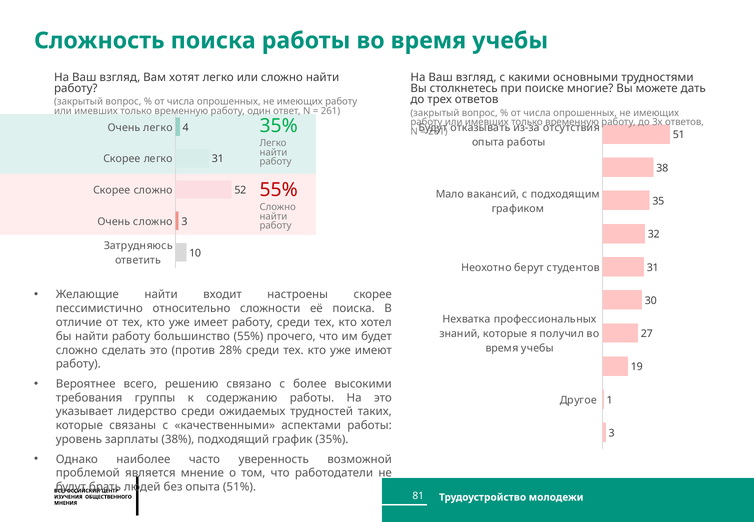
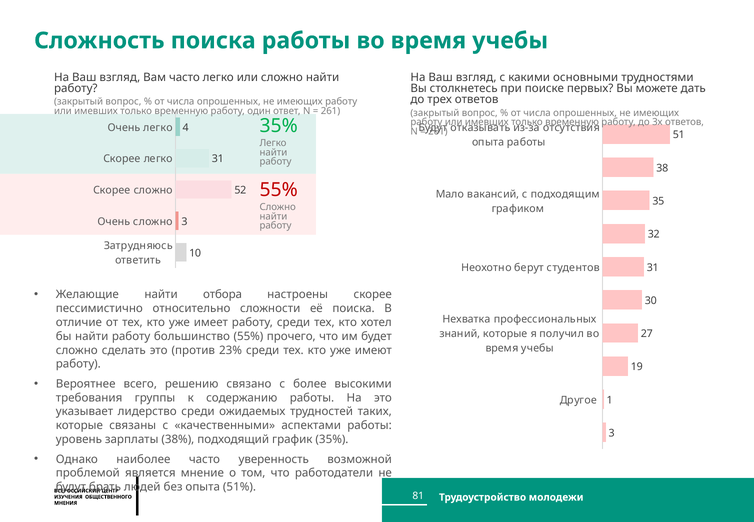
Вам хотят: хотят -> часто (184, 77)
многие: многие -> первых (590, 89)
входит: входит -> отбора (223, 294)
28%: 28% -> 23% (230, 350)
